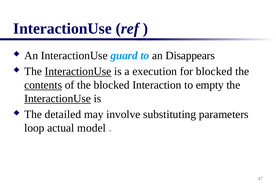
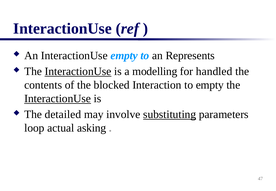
InteractionUse guard: guard -> empty (124, 56)
Disappears: Disappears -> Represents (190, 56)
execution: execution -> modelling (155, 71)
for blocked: blocked -> handled (214, 71)
contents underline: present -> none (43, 85)
substituting underline: none -> present (170, 115)
model: model -> asking (92, 128)
